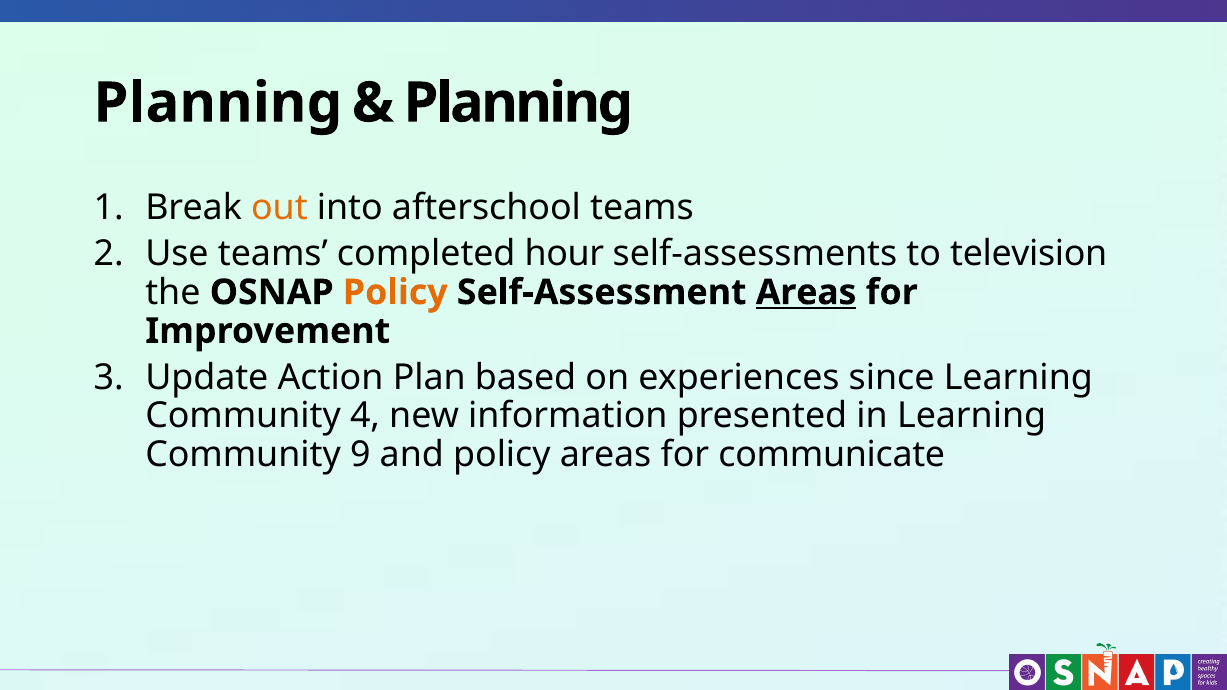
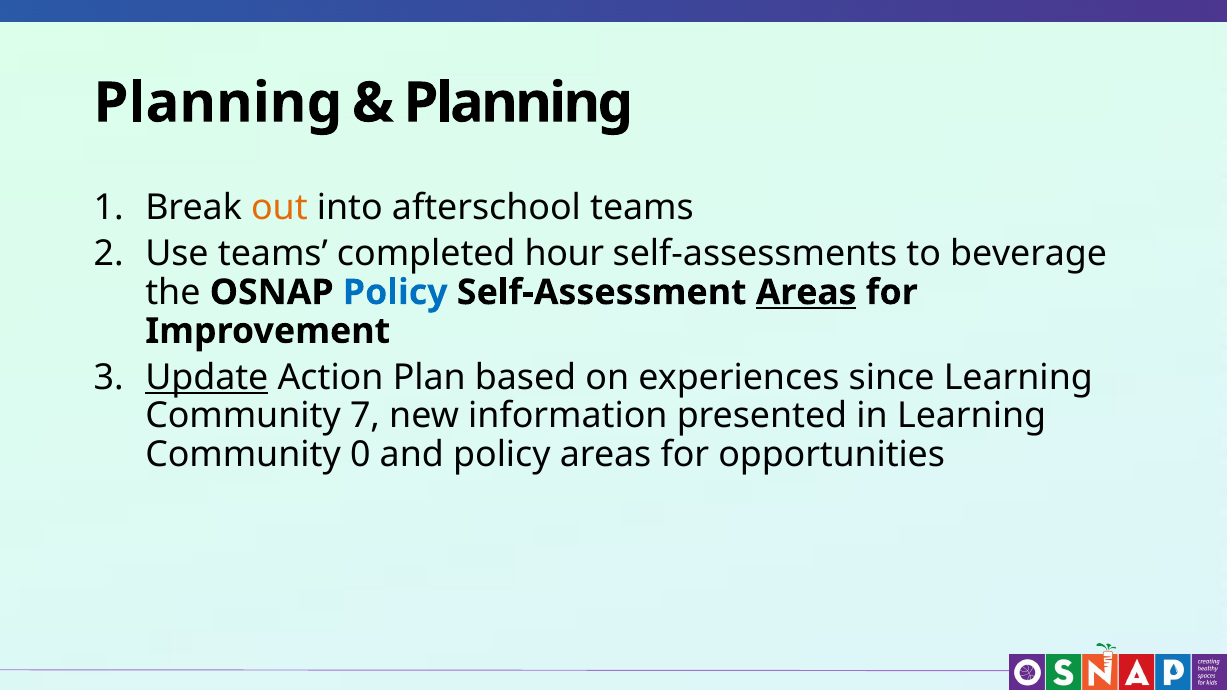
television: television -> beverage (1029, 254)
Policy colour: orange -> blue (395, 292)
Update underline: none -> present (207, 377)
4: 4 -> 7 (365, 416)
9: 9 -> 0 (360, 455)
communicate: communicate -> opportunities (832, 455)
